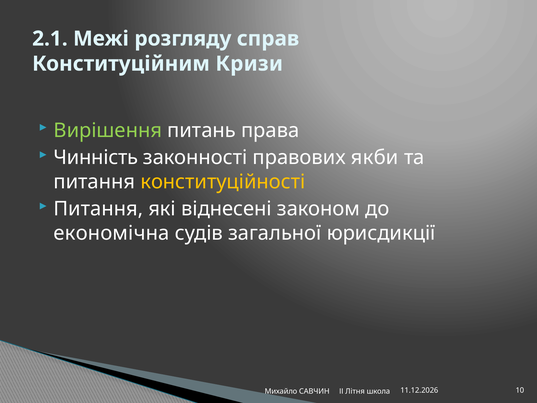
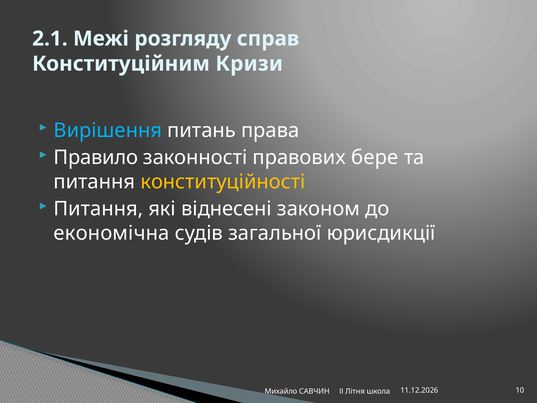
Вирішення colour: light green -> light blue (108, 130)
Чинність: Чинність -> Правило (96, 157)
якби: якби -> бере (375, 157)
